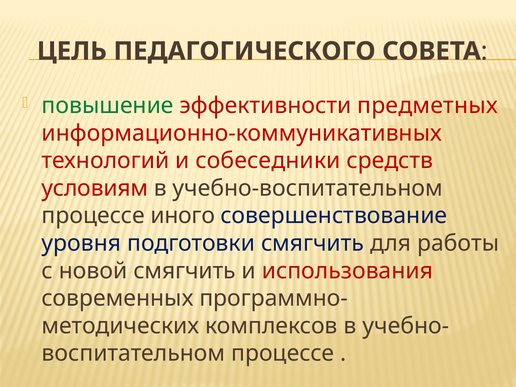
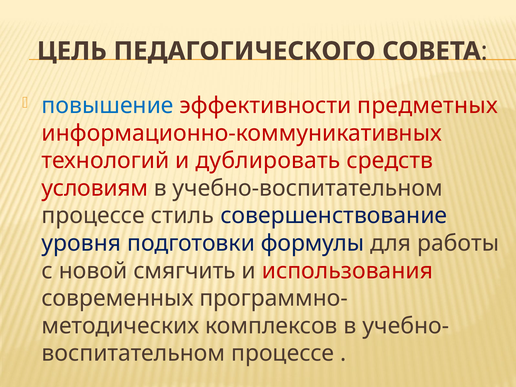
повышение colour: green -> blue (108, 106)
собеседники: собеседники -> дублировать (268, 161)
иного: иного -> стиль (182, 216)
подготовки смягчить: смягчить -> формулы (313, 243)
